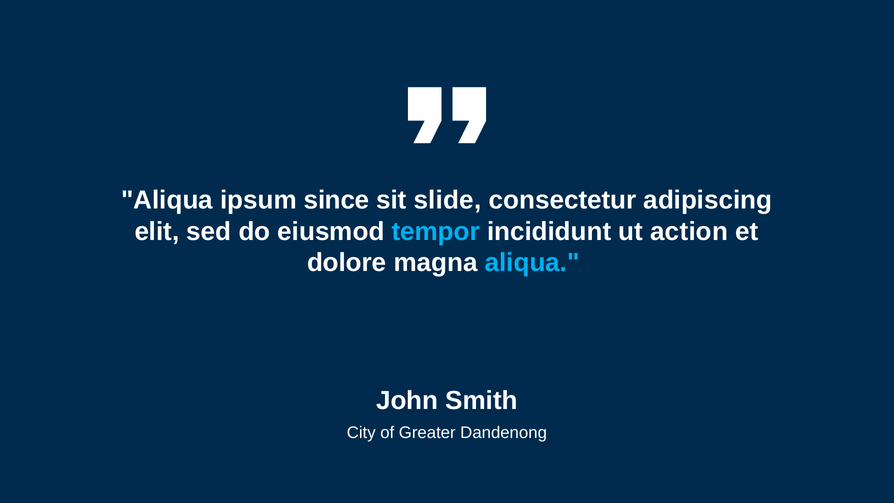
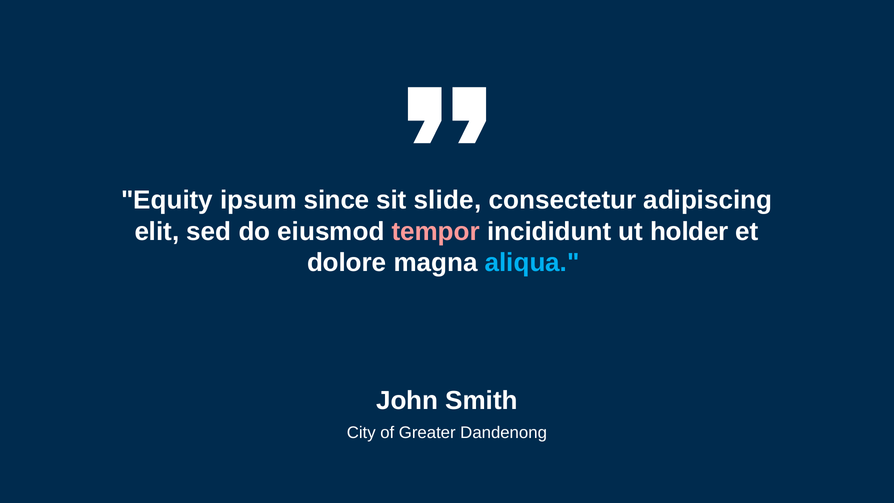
Aliqua: Aliqua -> Equity (167, 200)
tempor colour: light blue -> pink (436, 232)
action: action -> holder (689, 232)
